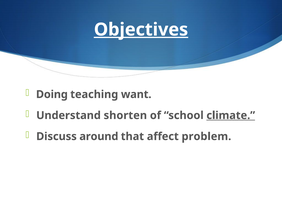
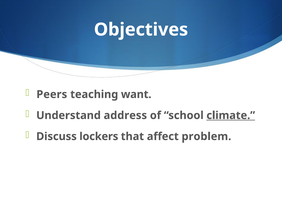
Objectives underline: present -> none (141, 30)
Doing: Doing -> Peers (52, 94)
shorten: shorten -> address (125, 115)
around: around -> lockers (99, 136)
